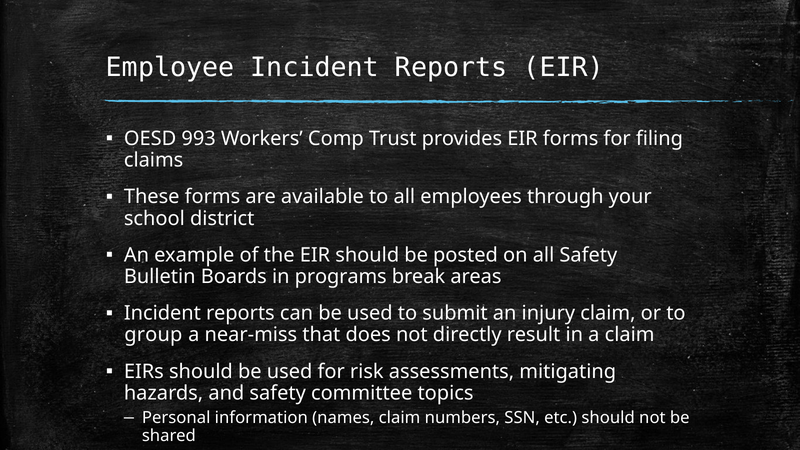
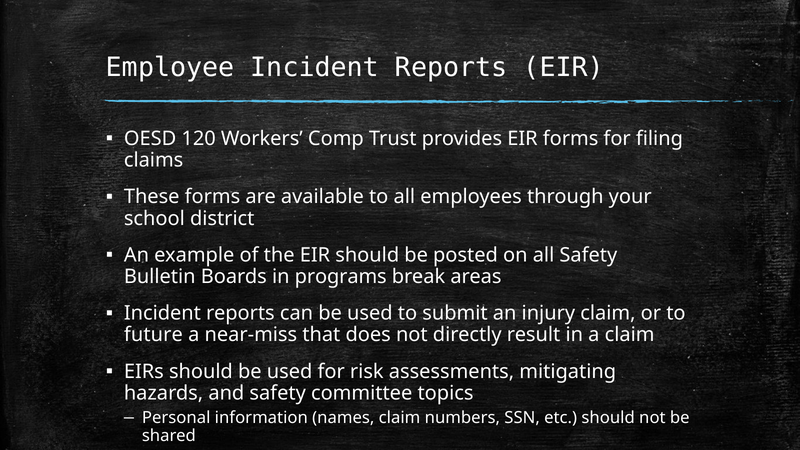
993: 993 -> 120 (199, 139)
group: group -> future (153, 335)
